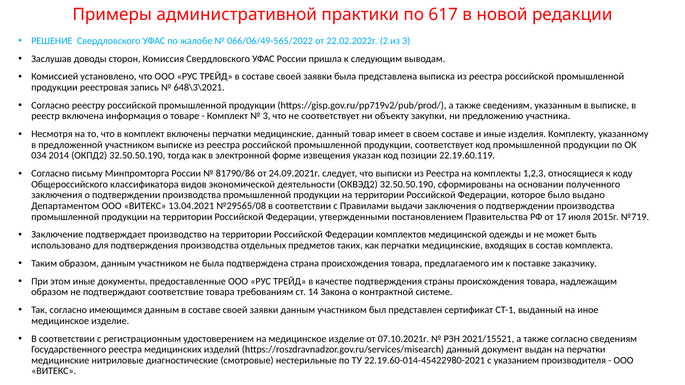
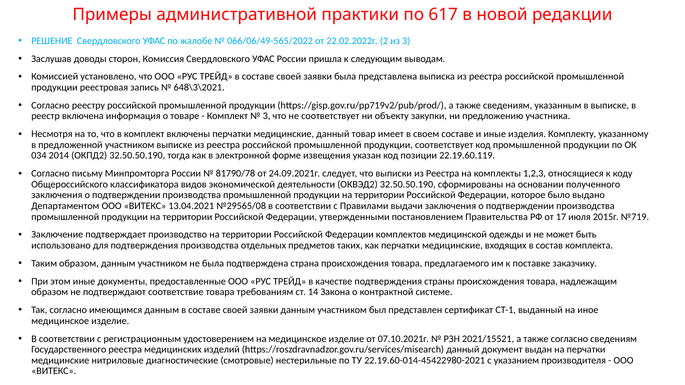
81790/86: 81790/86 -> 81790/78 (235, 174)
